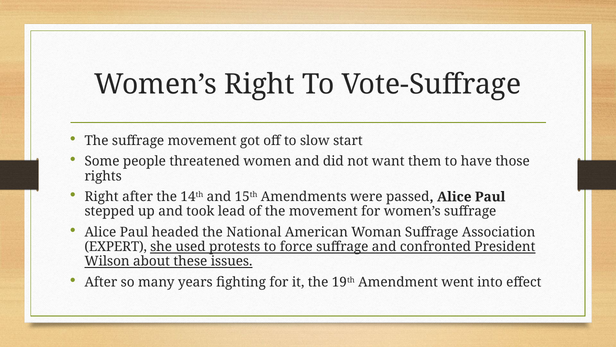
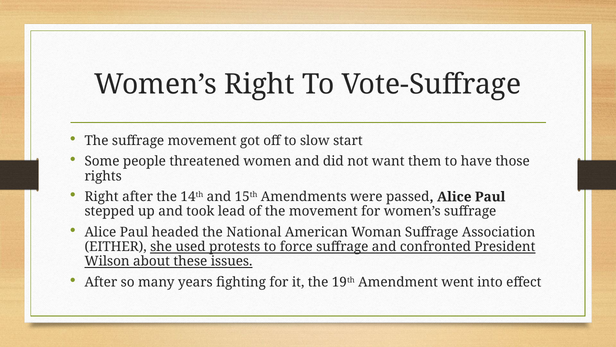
EXPERT: EXPERT -> EITHER (116, 247)
